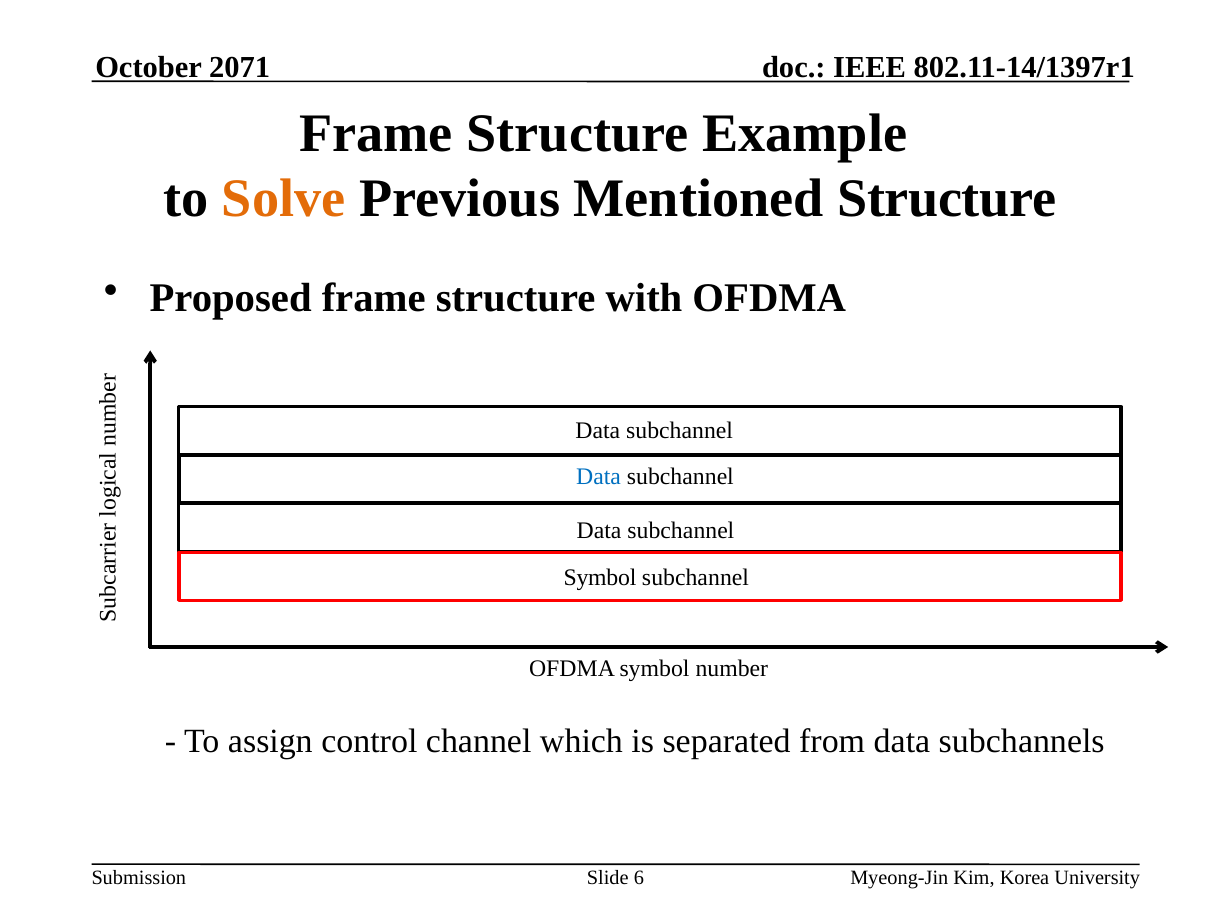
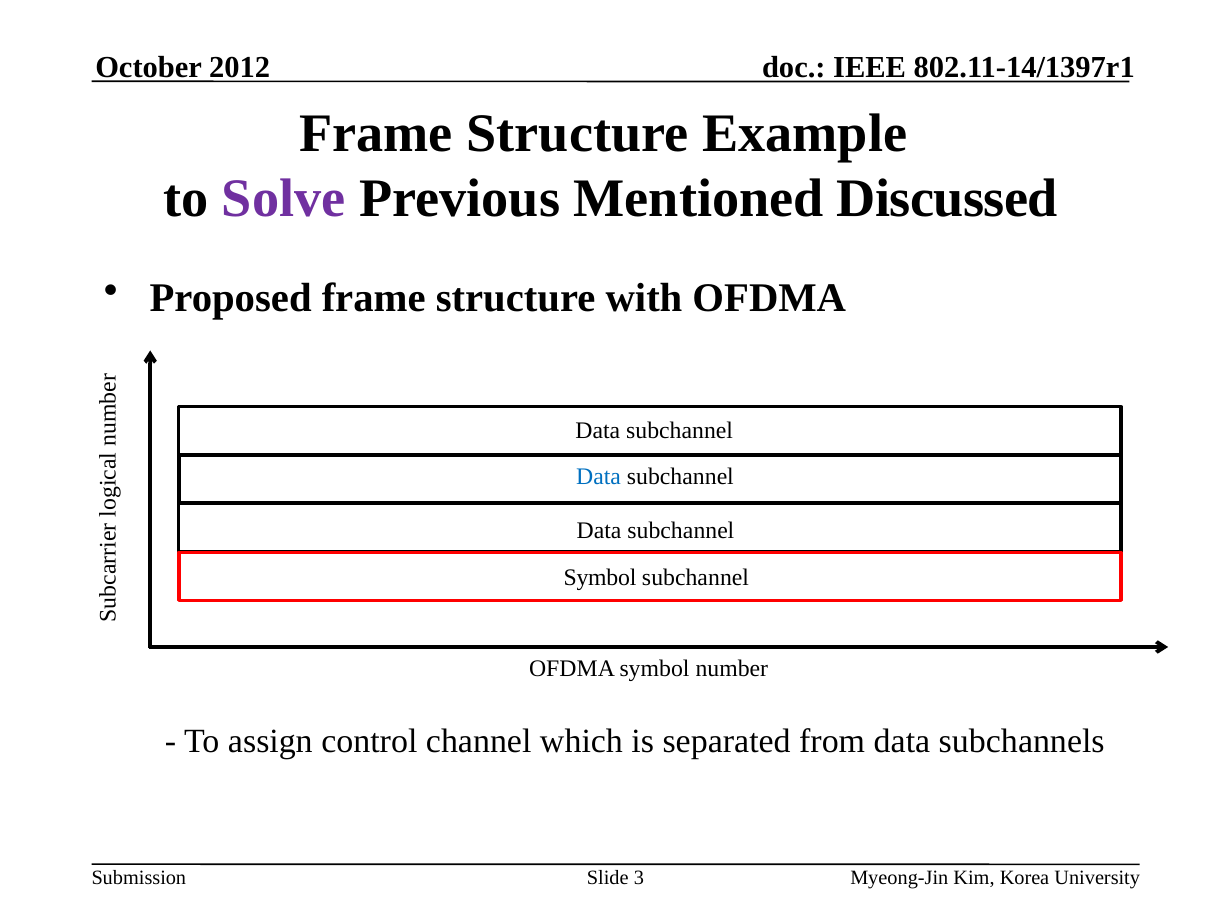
2071: 2071 -> 2012 (240, 68)
Solve colour: orange -> purple (284, 199)
Mentioned Structure: Structure -> Discussed (947, 199)
6: 6 -> 3 (639, 878)
